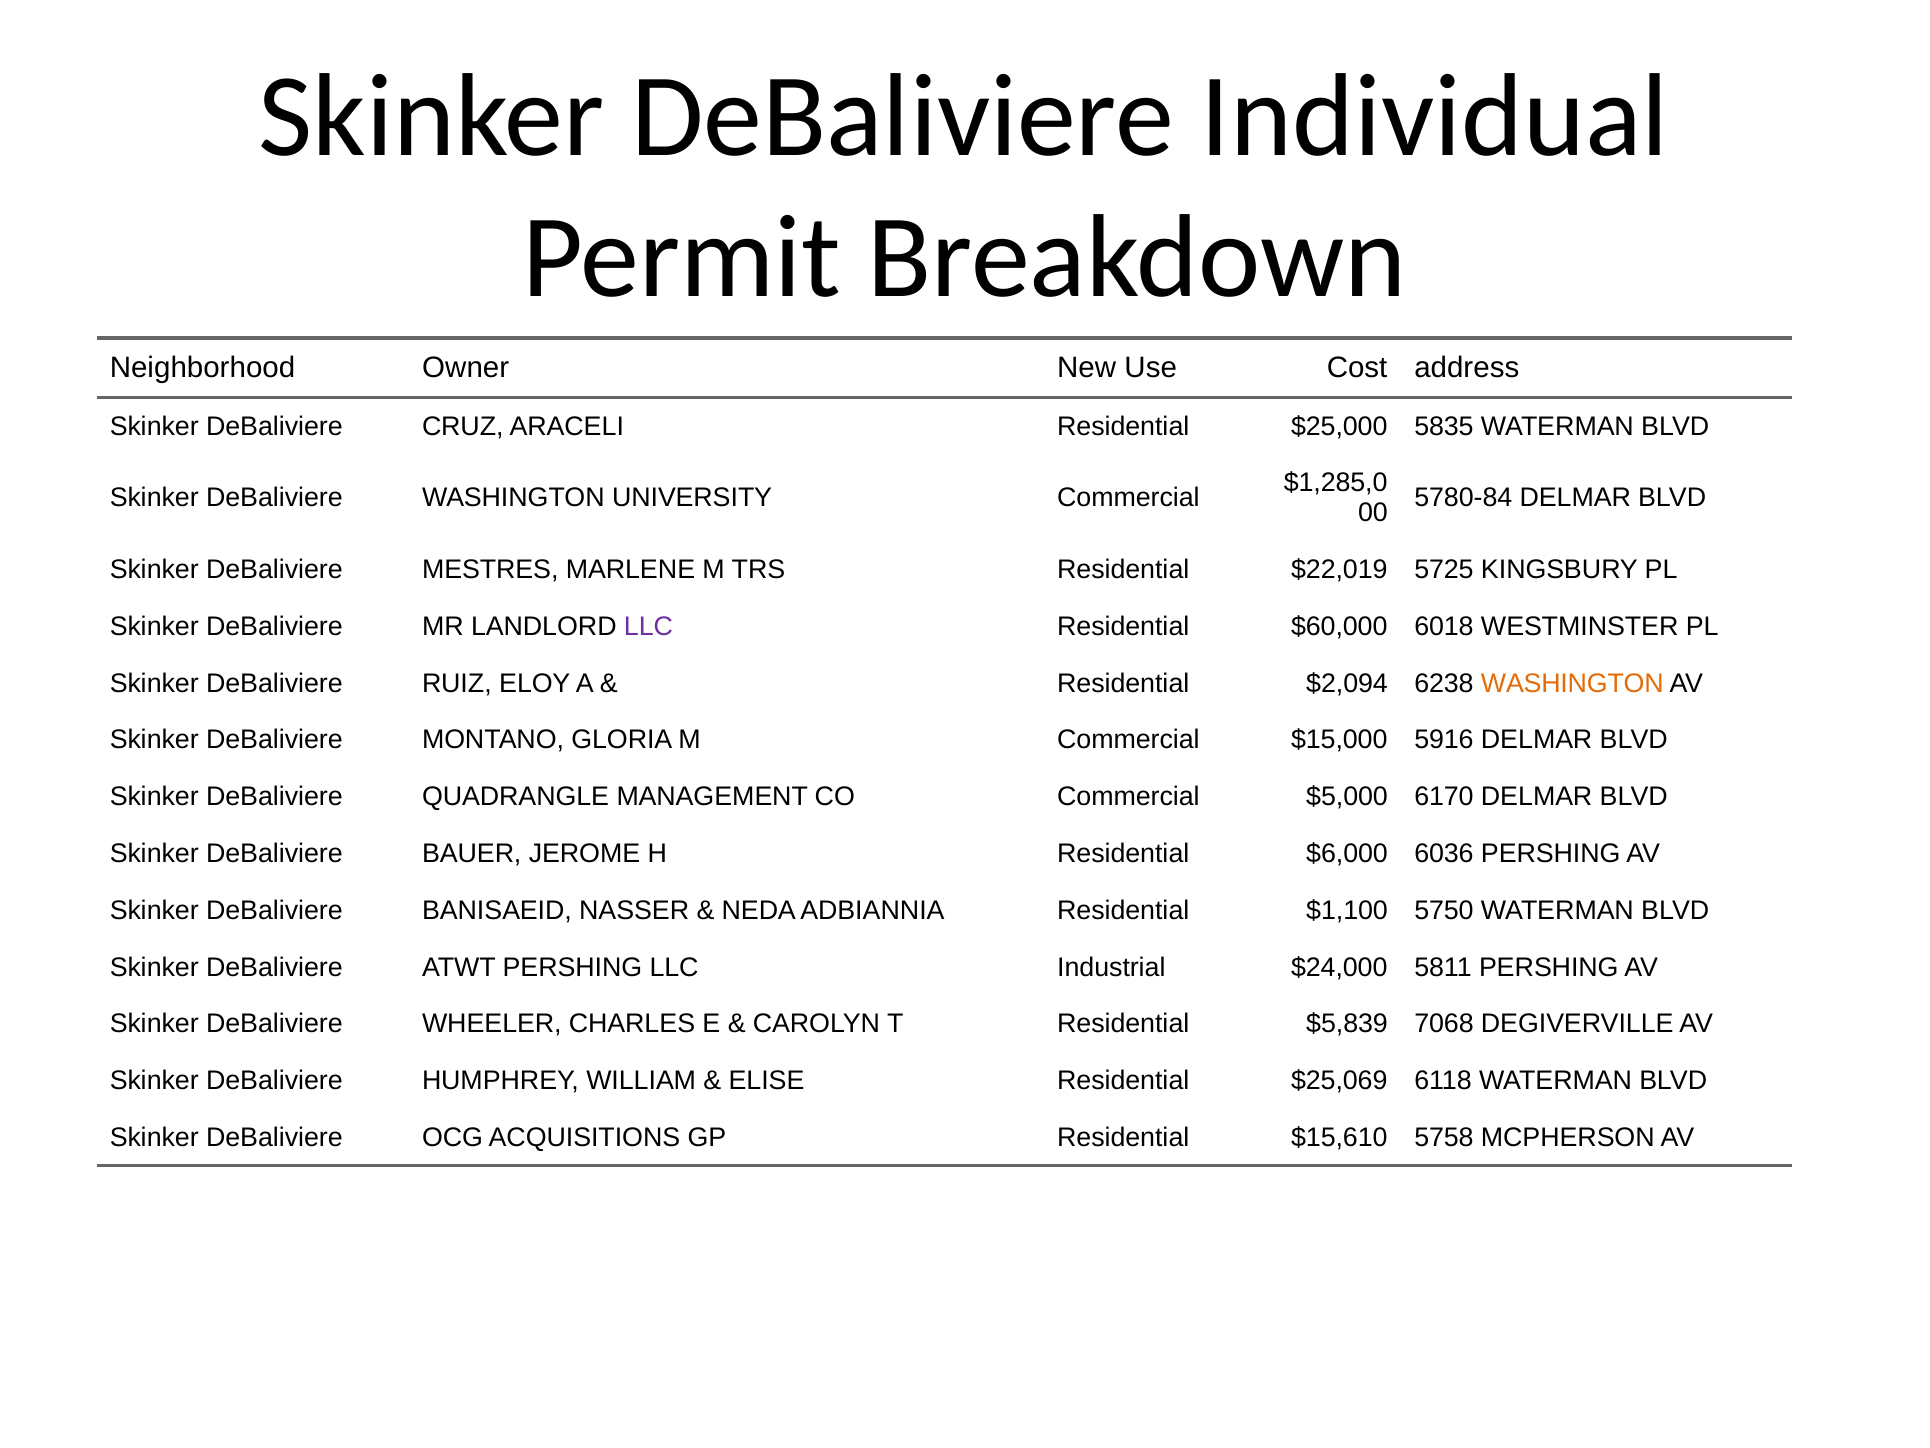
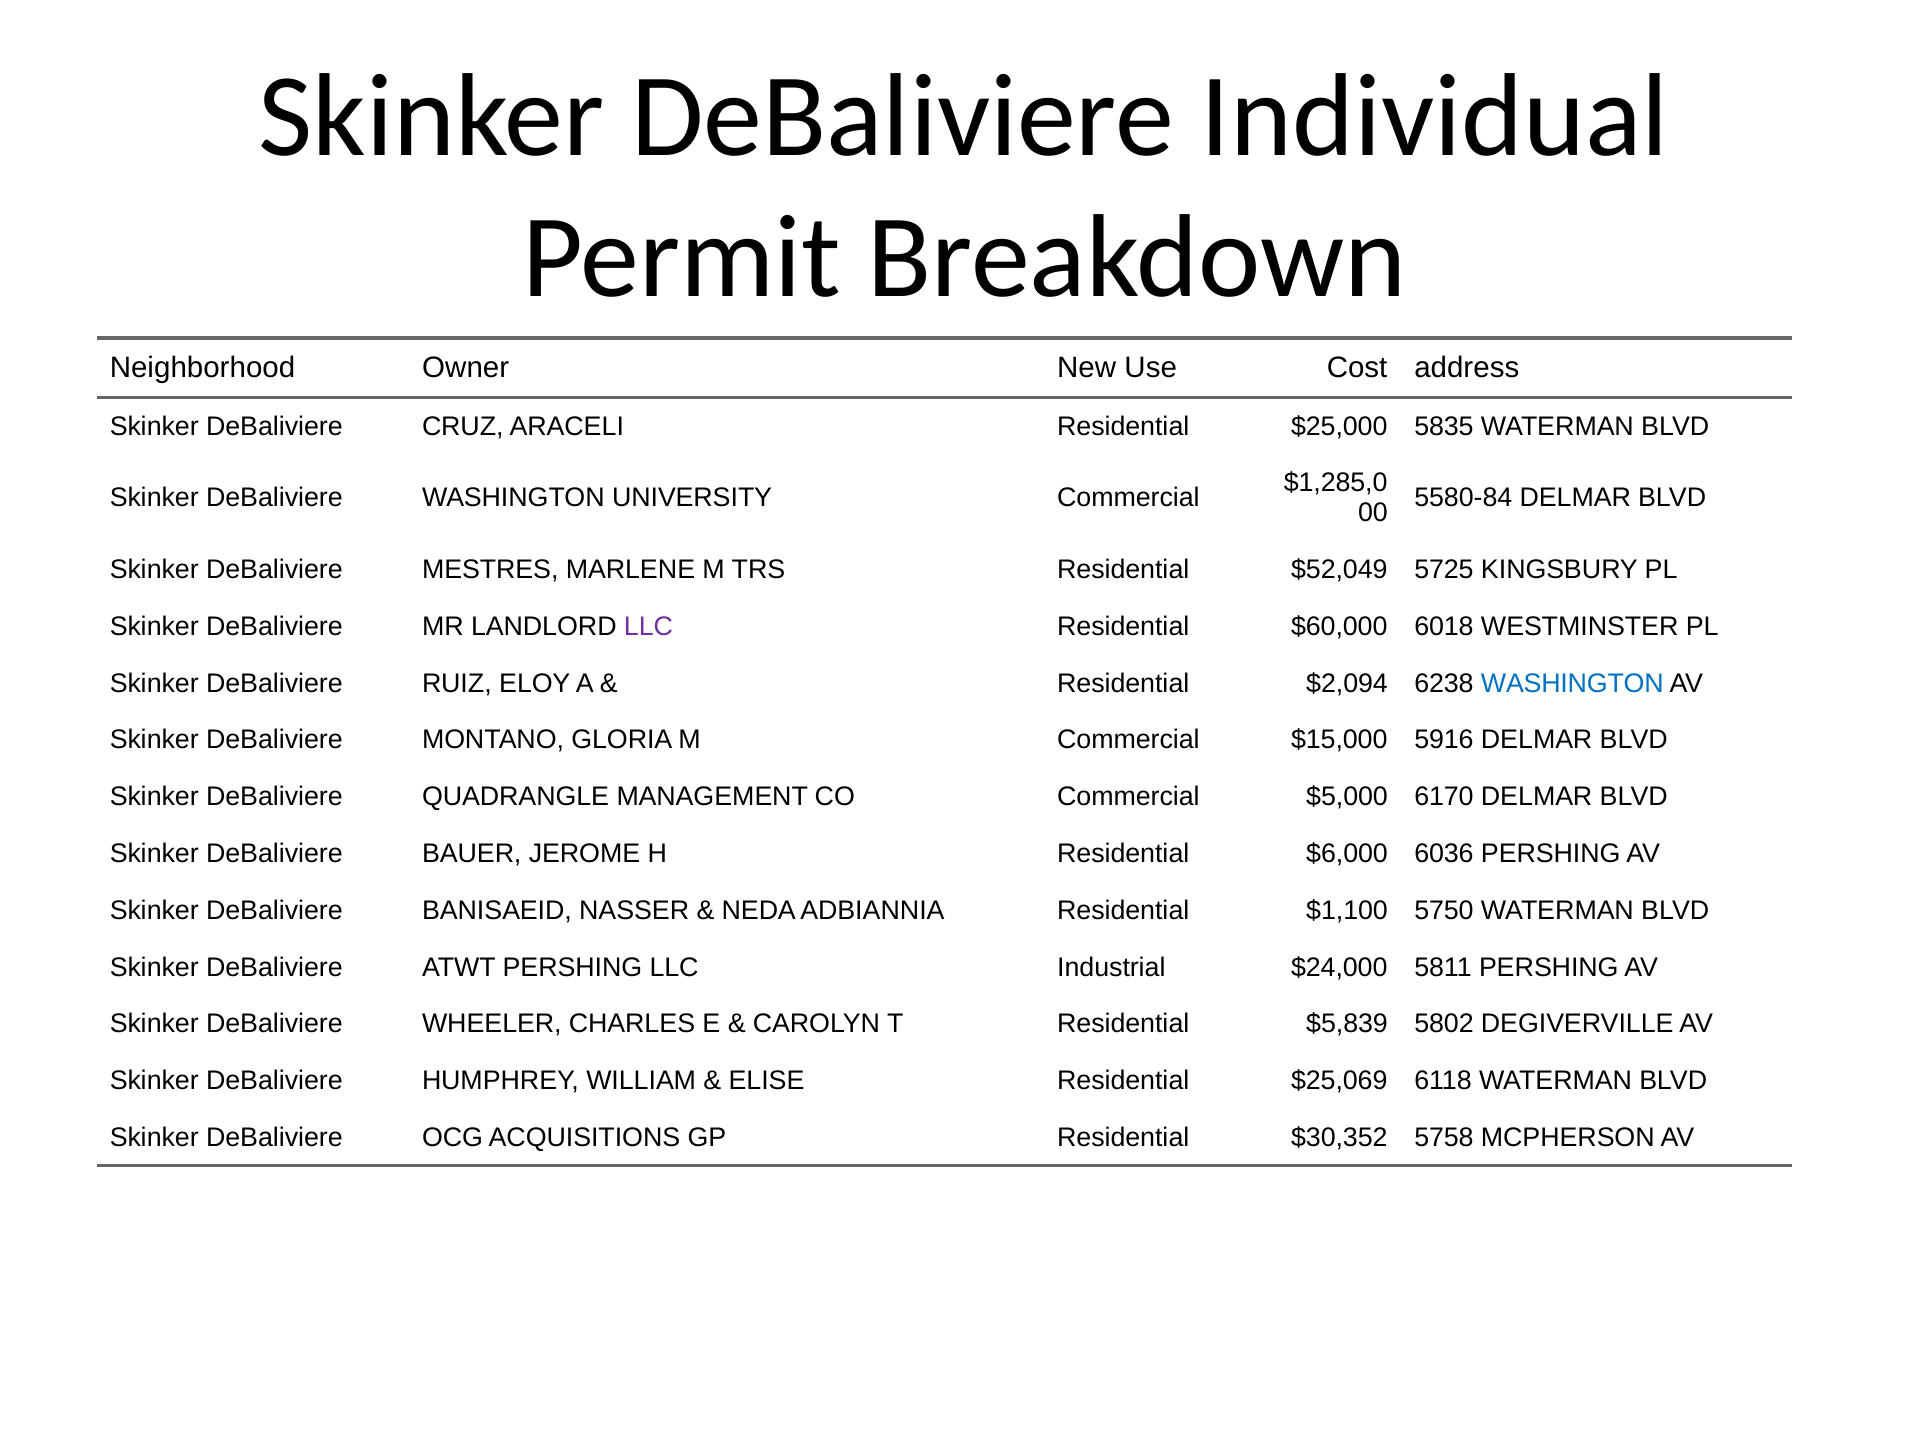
5780-84: 5780-84 -> 5580-84 (1463, 498)
$22,019: $22,019 -> $52,049 (1339, 570)
WASHINGTON colour: orange -> blue (1572, 683)
7068: 7068 -> 5802 (1444, 1024)
$15,610: $15,610 -> $30,352 (1339, 1137)
